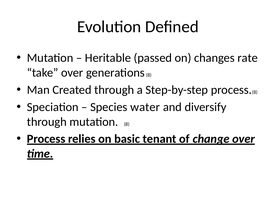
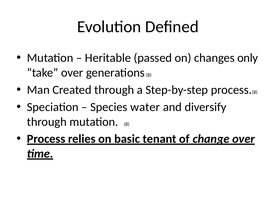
rate: rate -> only (248, 58)
